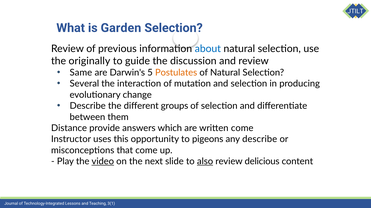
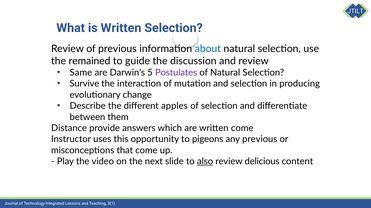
is Garden: Garden -> Written (121, 28)
originally: originally -> remained (90, 61)
Postulates colour: orange -> purple (176, 73)
Several: Several -> Survive (84, 84)
groups: groups -> apples (174, 106)
any describe: describe -> previous (260, 140)
video underline: present -> none (103, 162)
